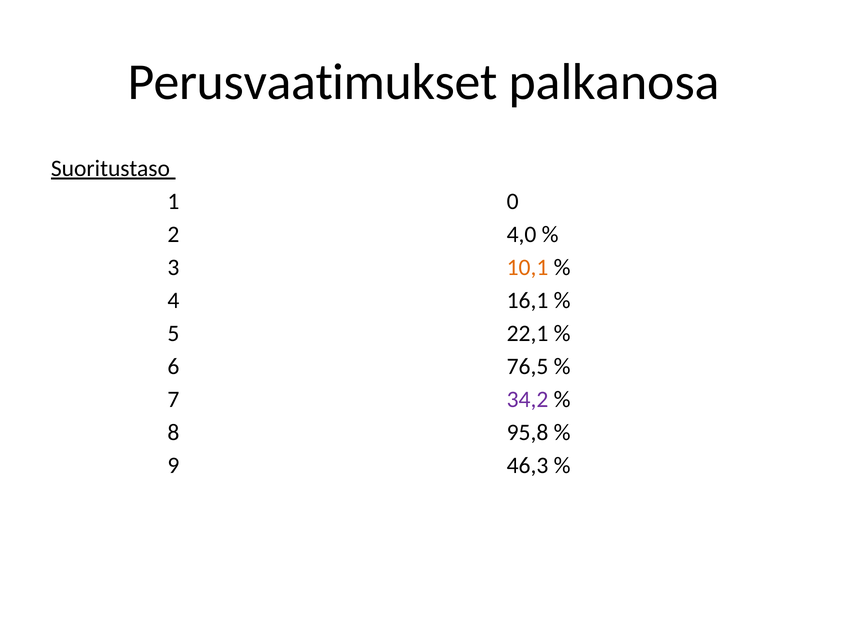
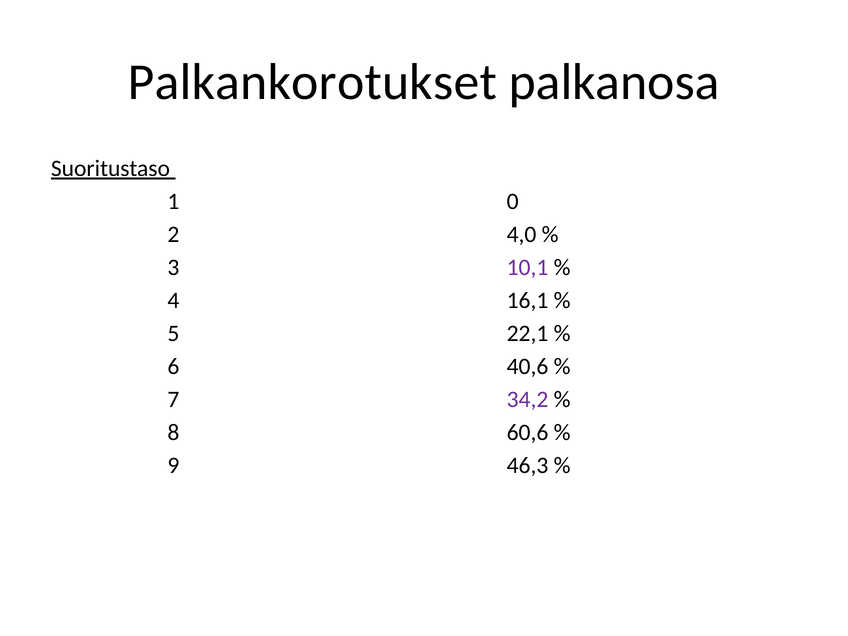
Perusvaatimukset: Perusvaatimukset -> Palkankorotukset (312, 82)
10,1 colour: orange -> purple (528, 267)
76,5: 76,5 -> 40,6 (528, 366)
95,8: 95,8 -> 60,6 (528, 432)
